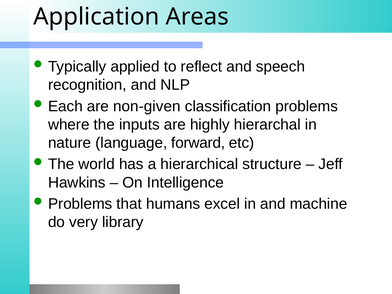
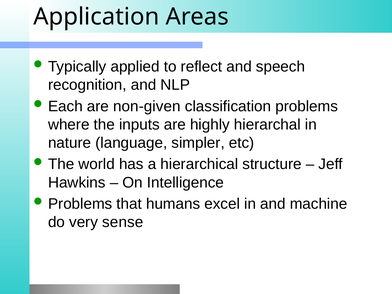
forward: forward -> simpler (198, 143)
library: library -> sense (123, 222)
